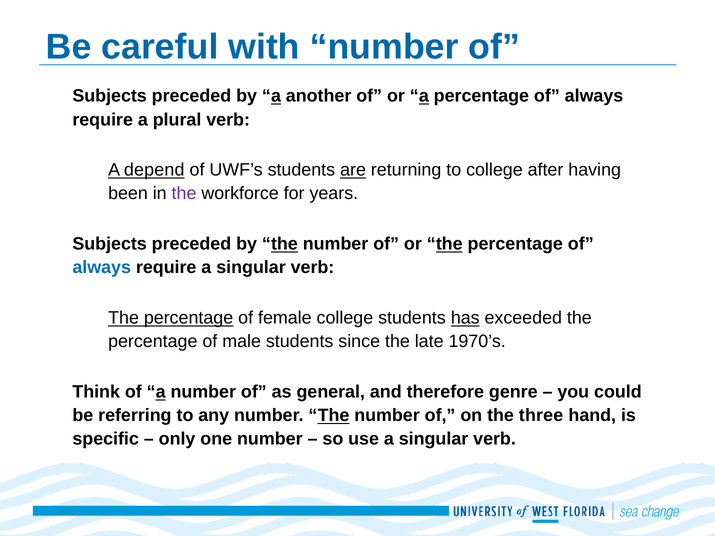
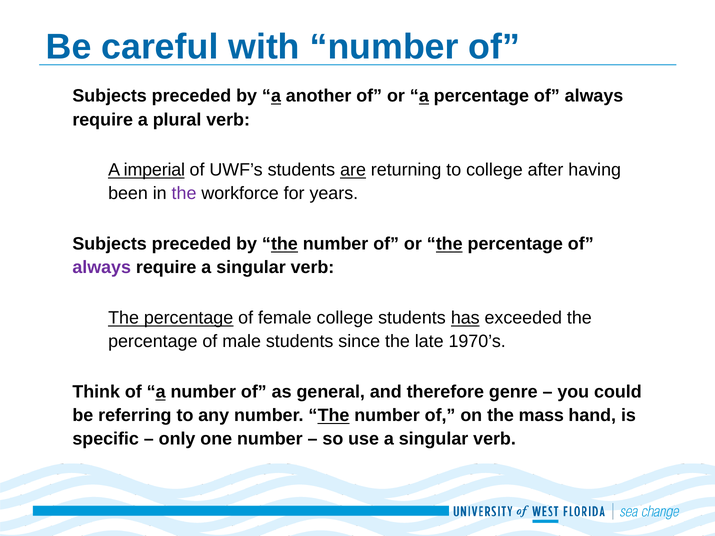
depend: depend -> imperial (154, 170)
always colour: blue -> purple (102, 268)
three: three -> mass (541, 416)
